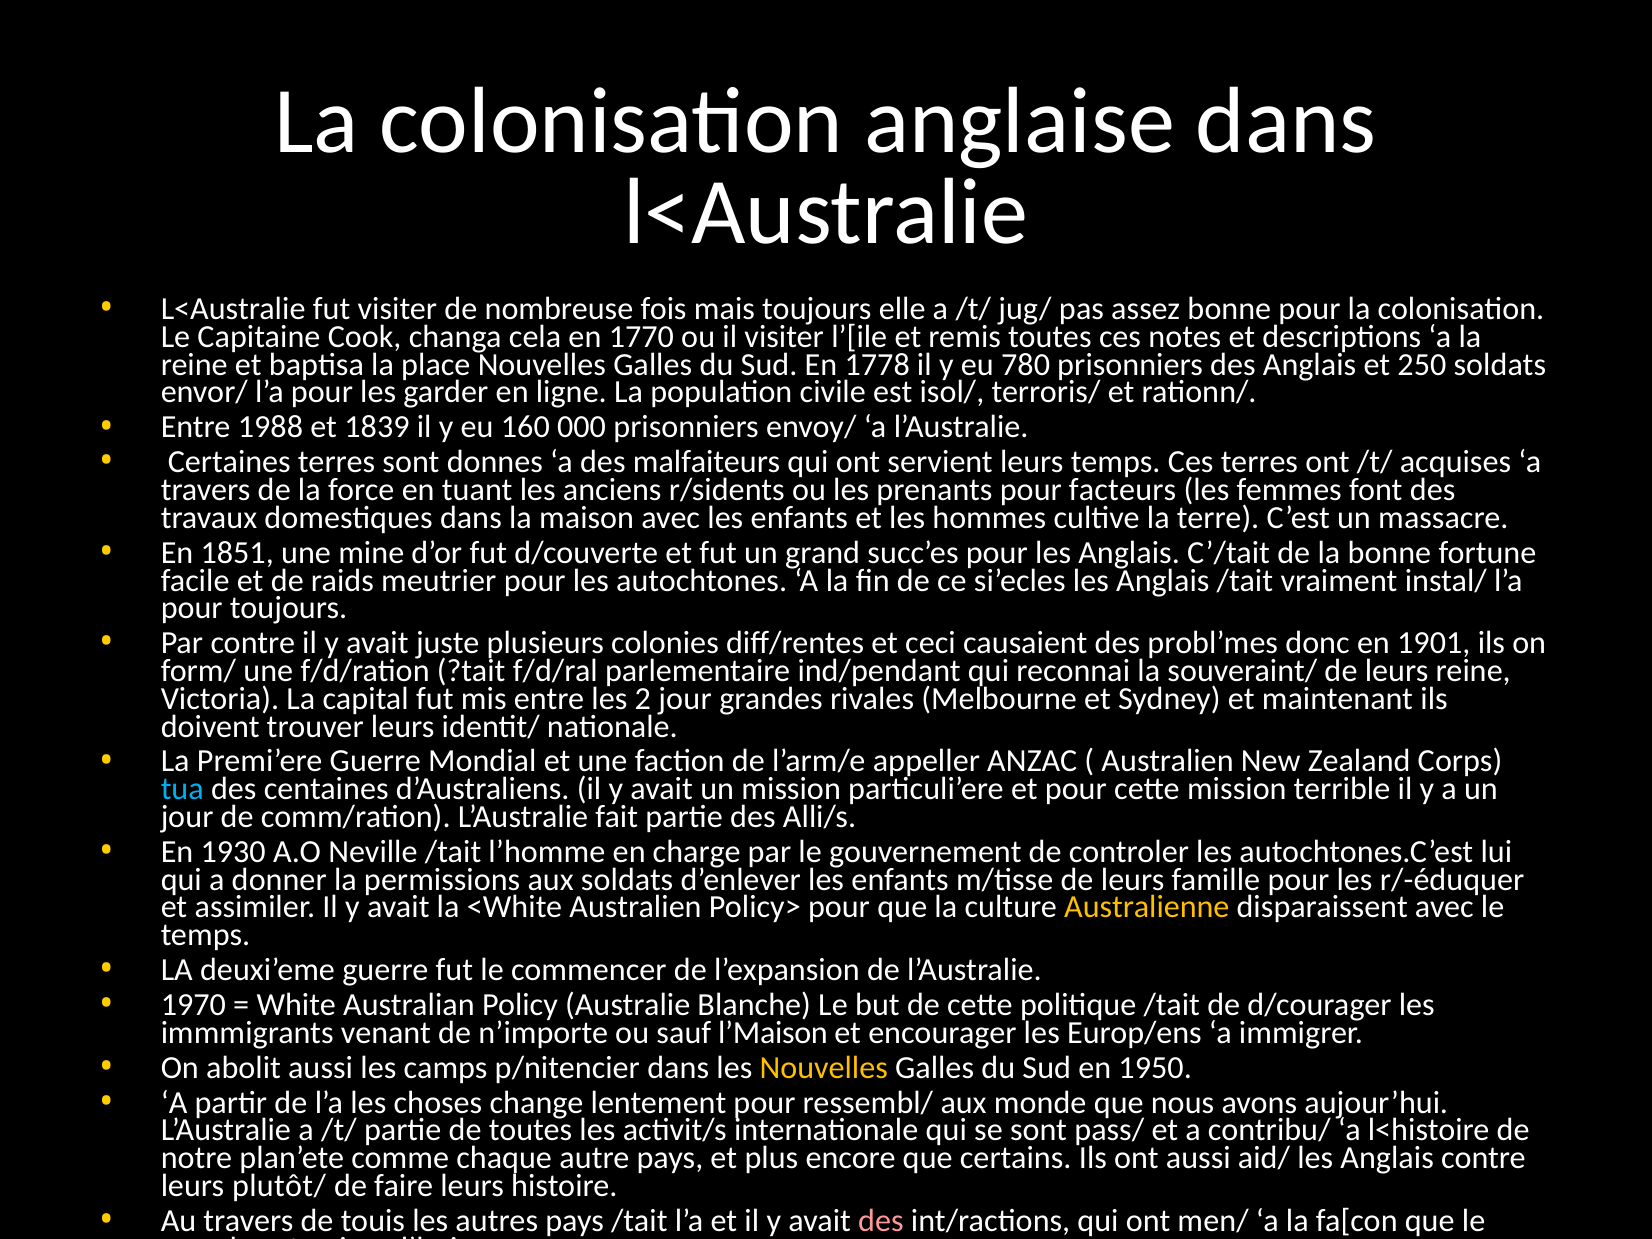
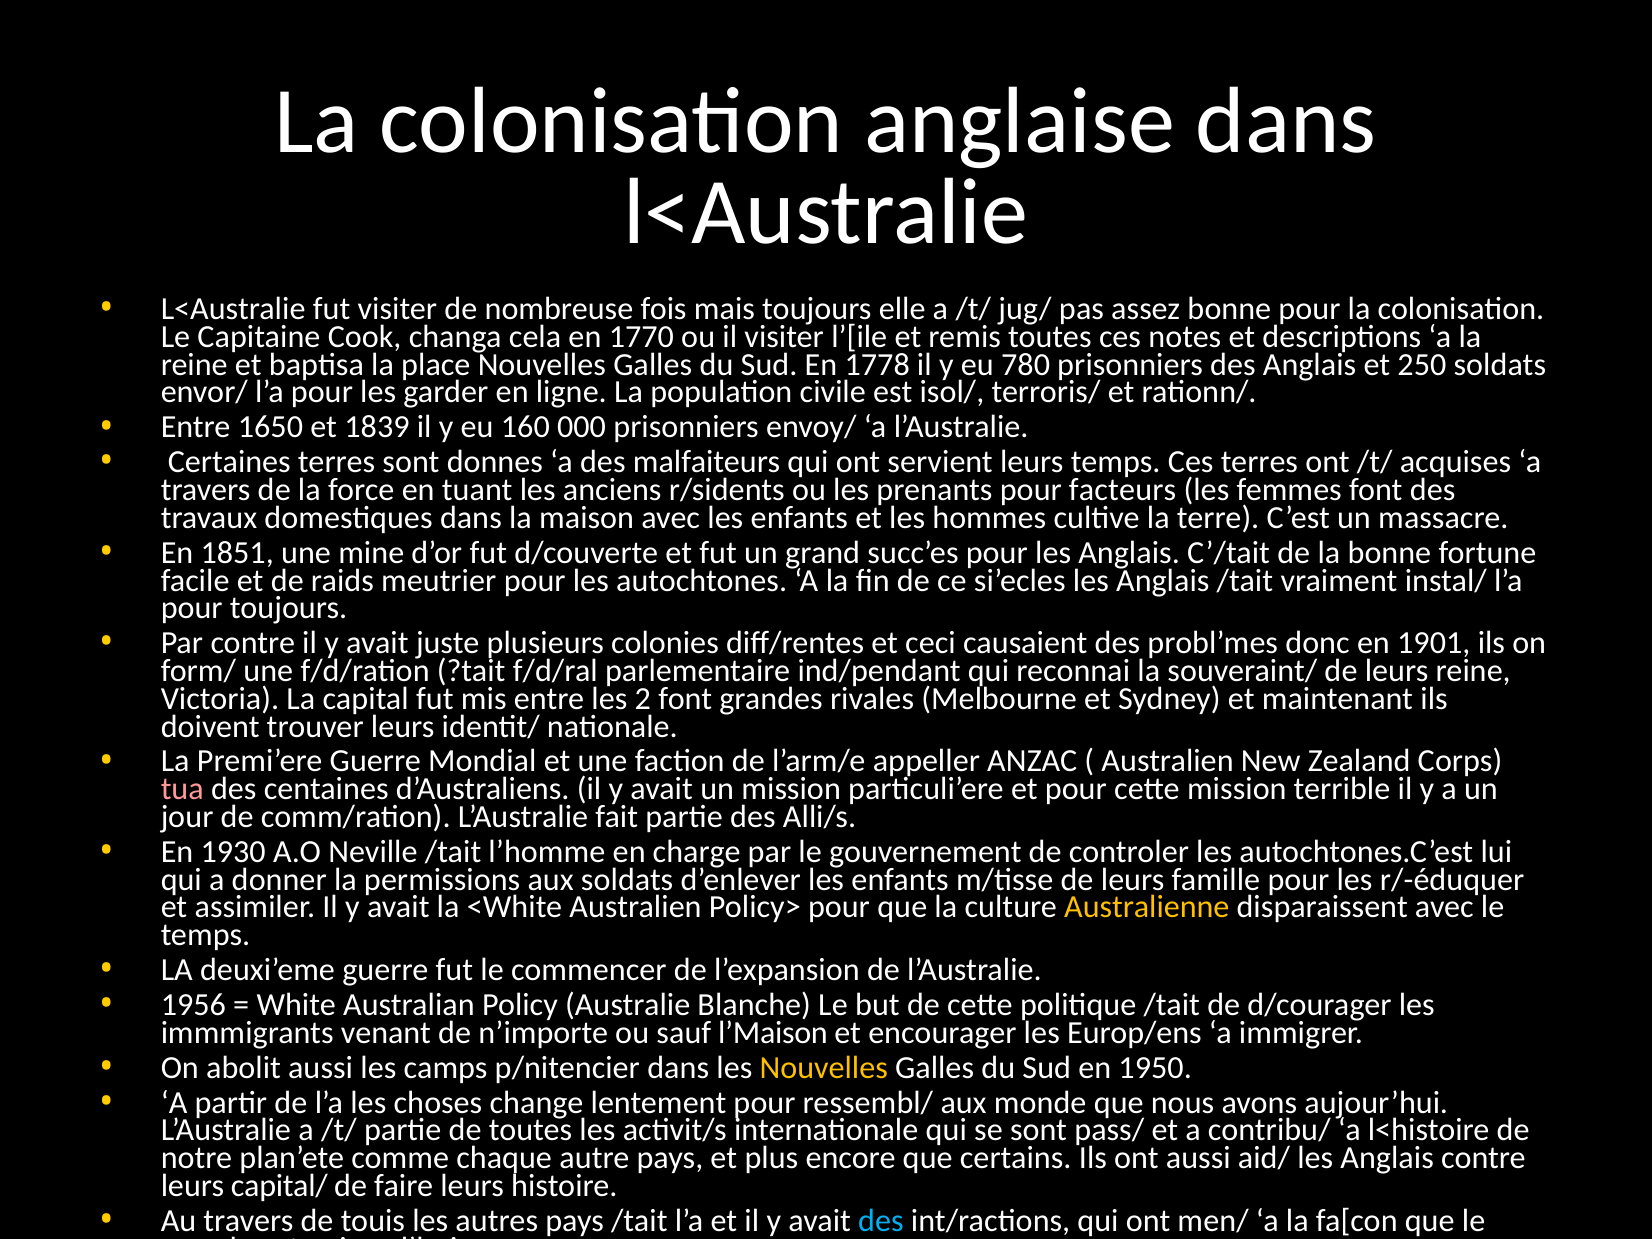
1988: 1988 -> 1650 (270, 427)
2 jour: jour -> font (685, 699)
tua colour: light blue -> pink (182, 789)
1970: 1970 -> 1956 (193, 1005)
plutôt/: plutôt/ -> capital/ (279, 1186)
des colour: pink -> light blue (881, 1221)
